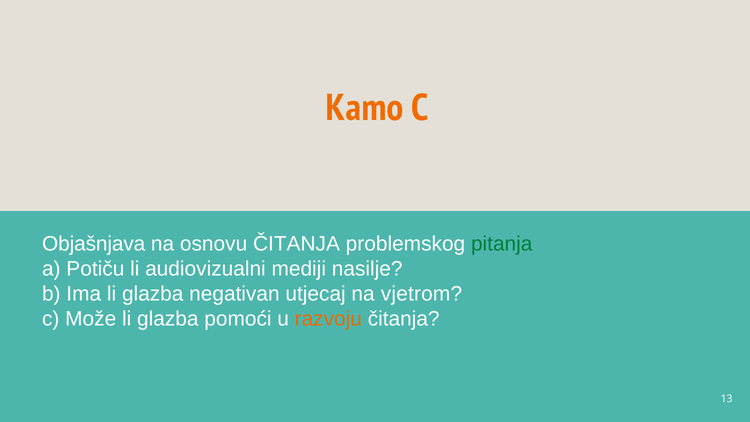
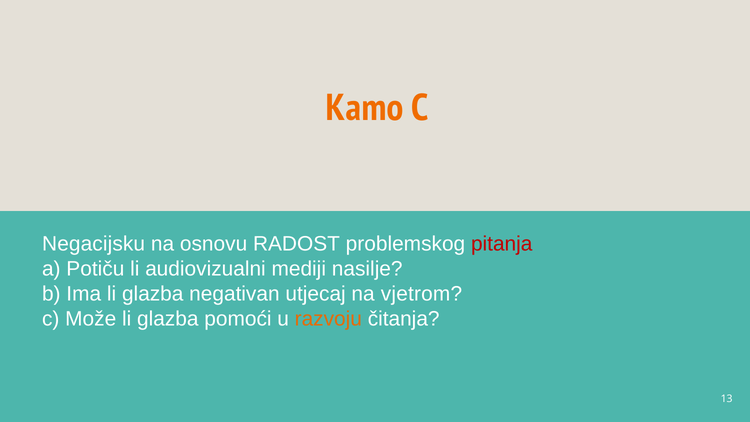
Objašnjava: Objašnjava -> Negacijsku (94, 244)
osnovu ČITANJA: ČITANJA -> RADOST (296, 244)
pitanja colour: green -> red (502, 244)
